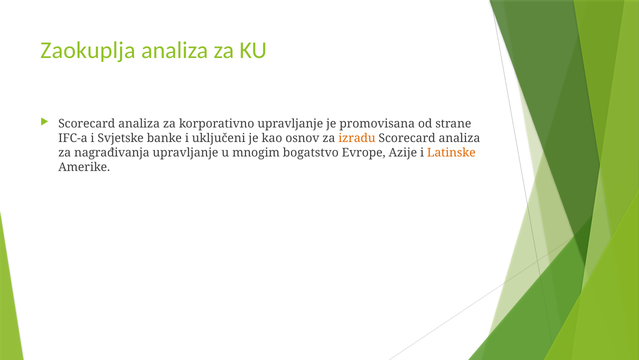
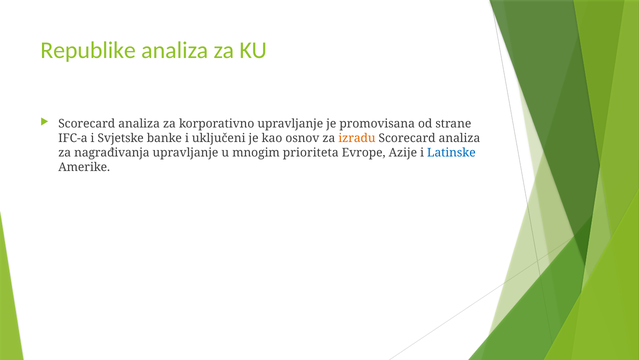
Zaokuplja: Zaokuplja -> Republike (88, 50)
bogatstvo: bogatstvo -> prioriteta (311, 152)
Latinske colour: orange -> blue (451, 152)
